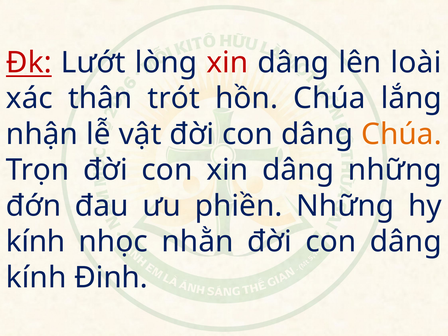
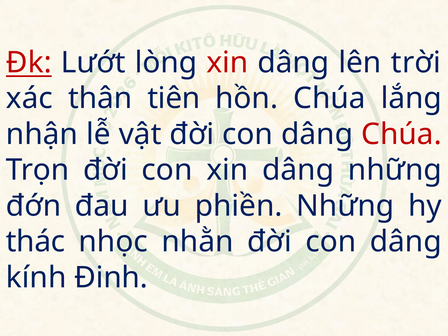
loài: loài -> trời (416, 63)
trót: trót -> tiên (174, 99)
Chúa colour: orange -> red (401, 134)
kính: kính -> thác (36, 242)
